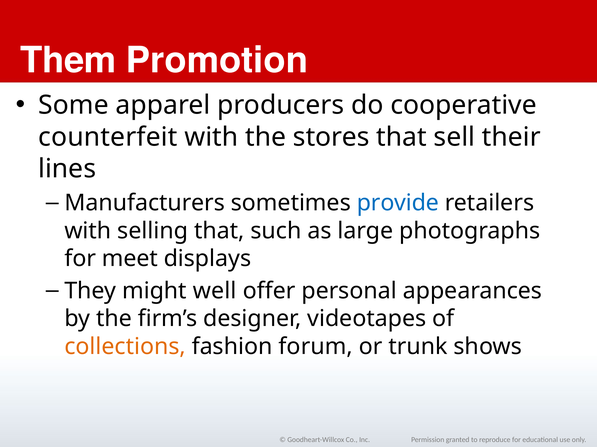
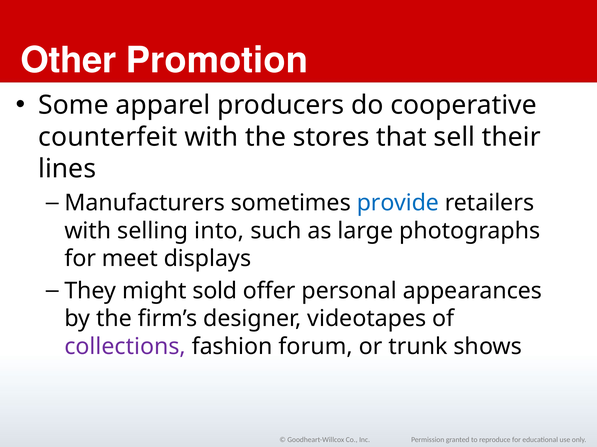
Them: Them -> Other (68, 61)
selling that: that -> into (219, 231)
well: well -> sold (215, 291)
collections colour: orange -> purple (125, 347)
